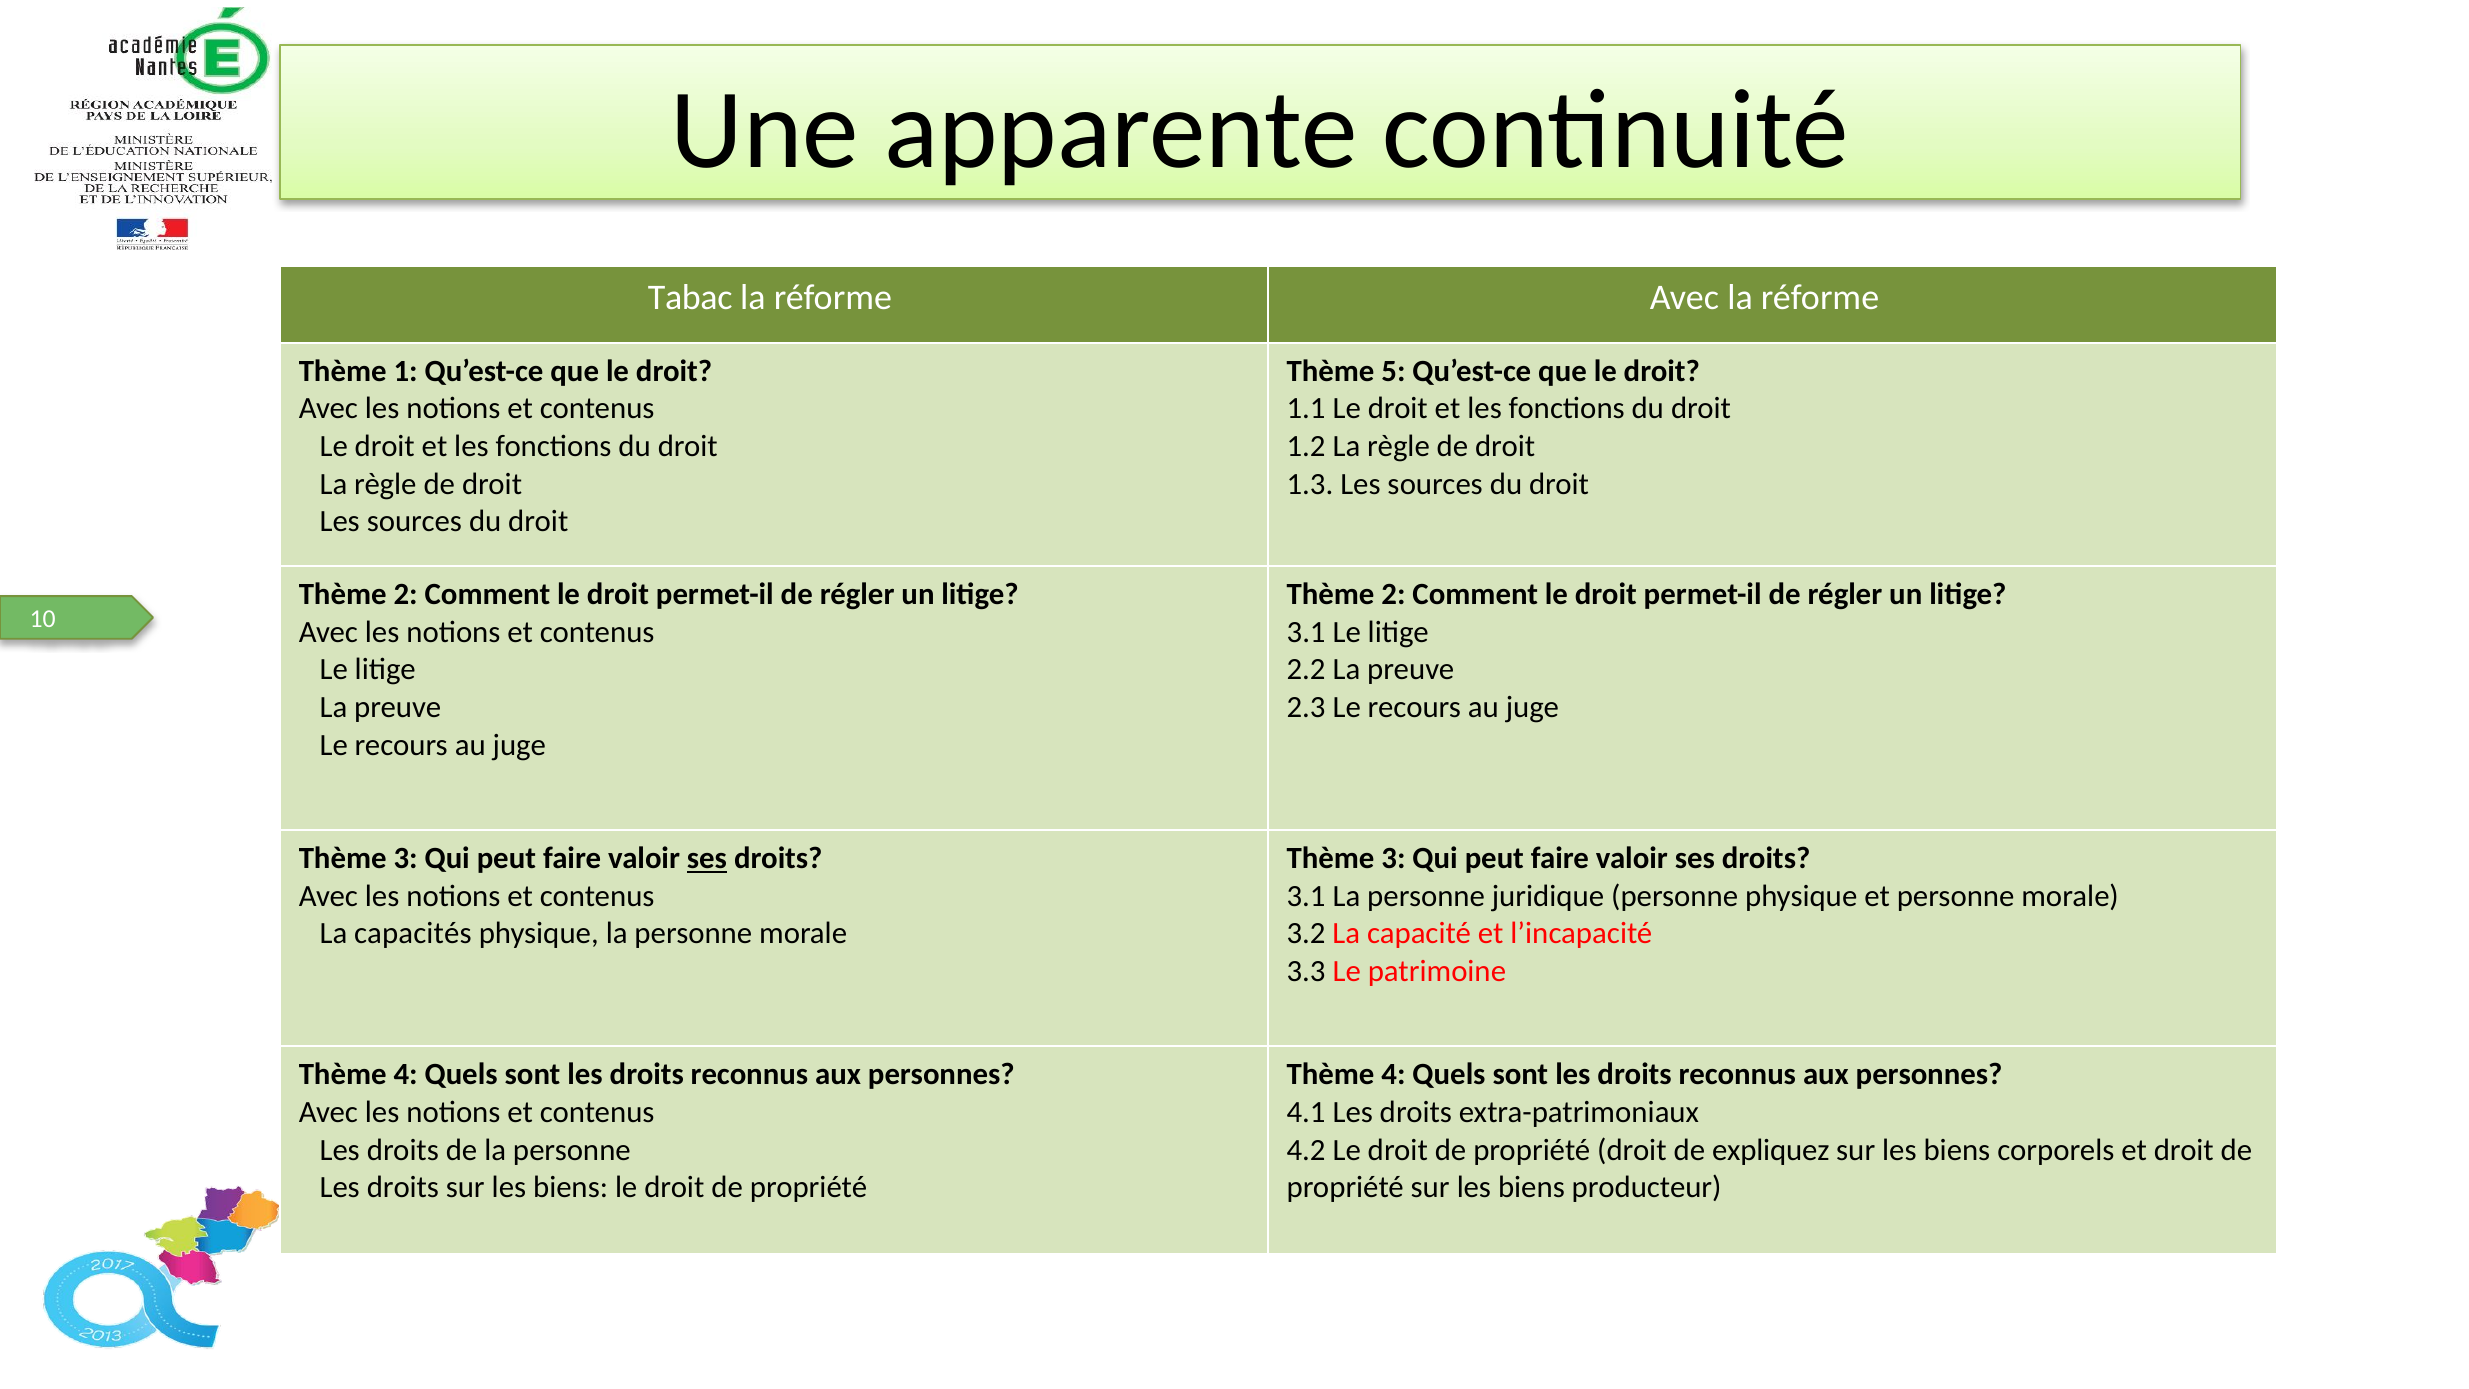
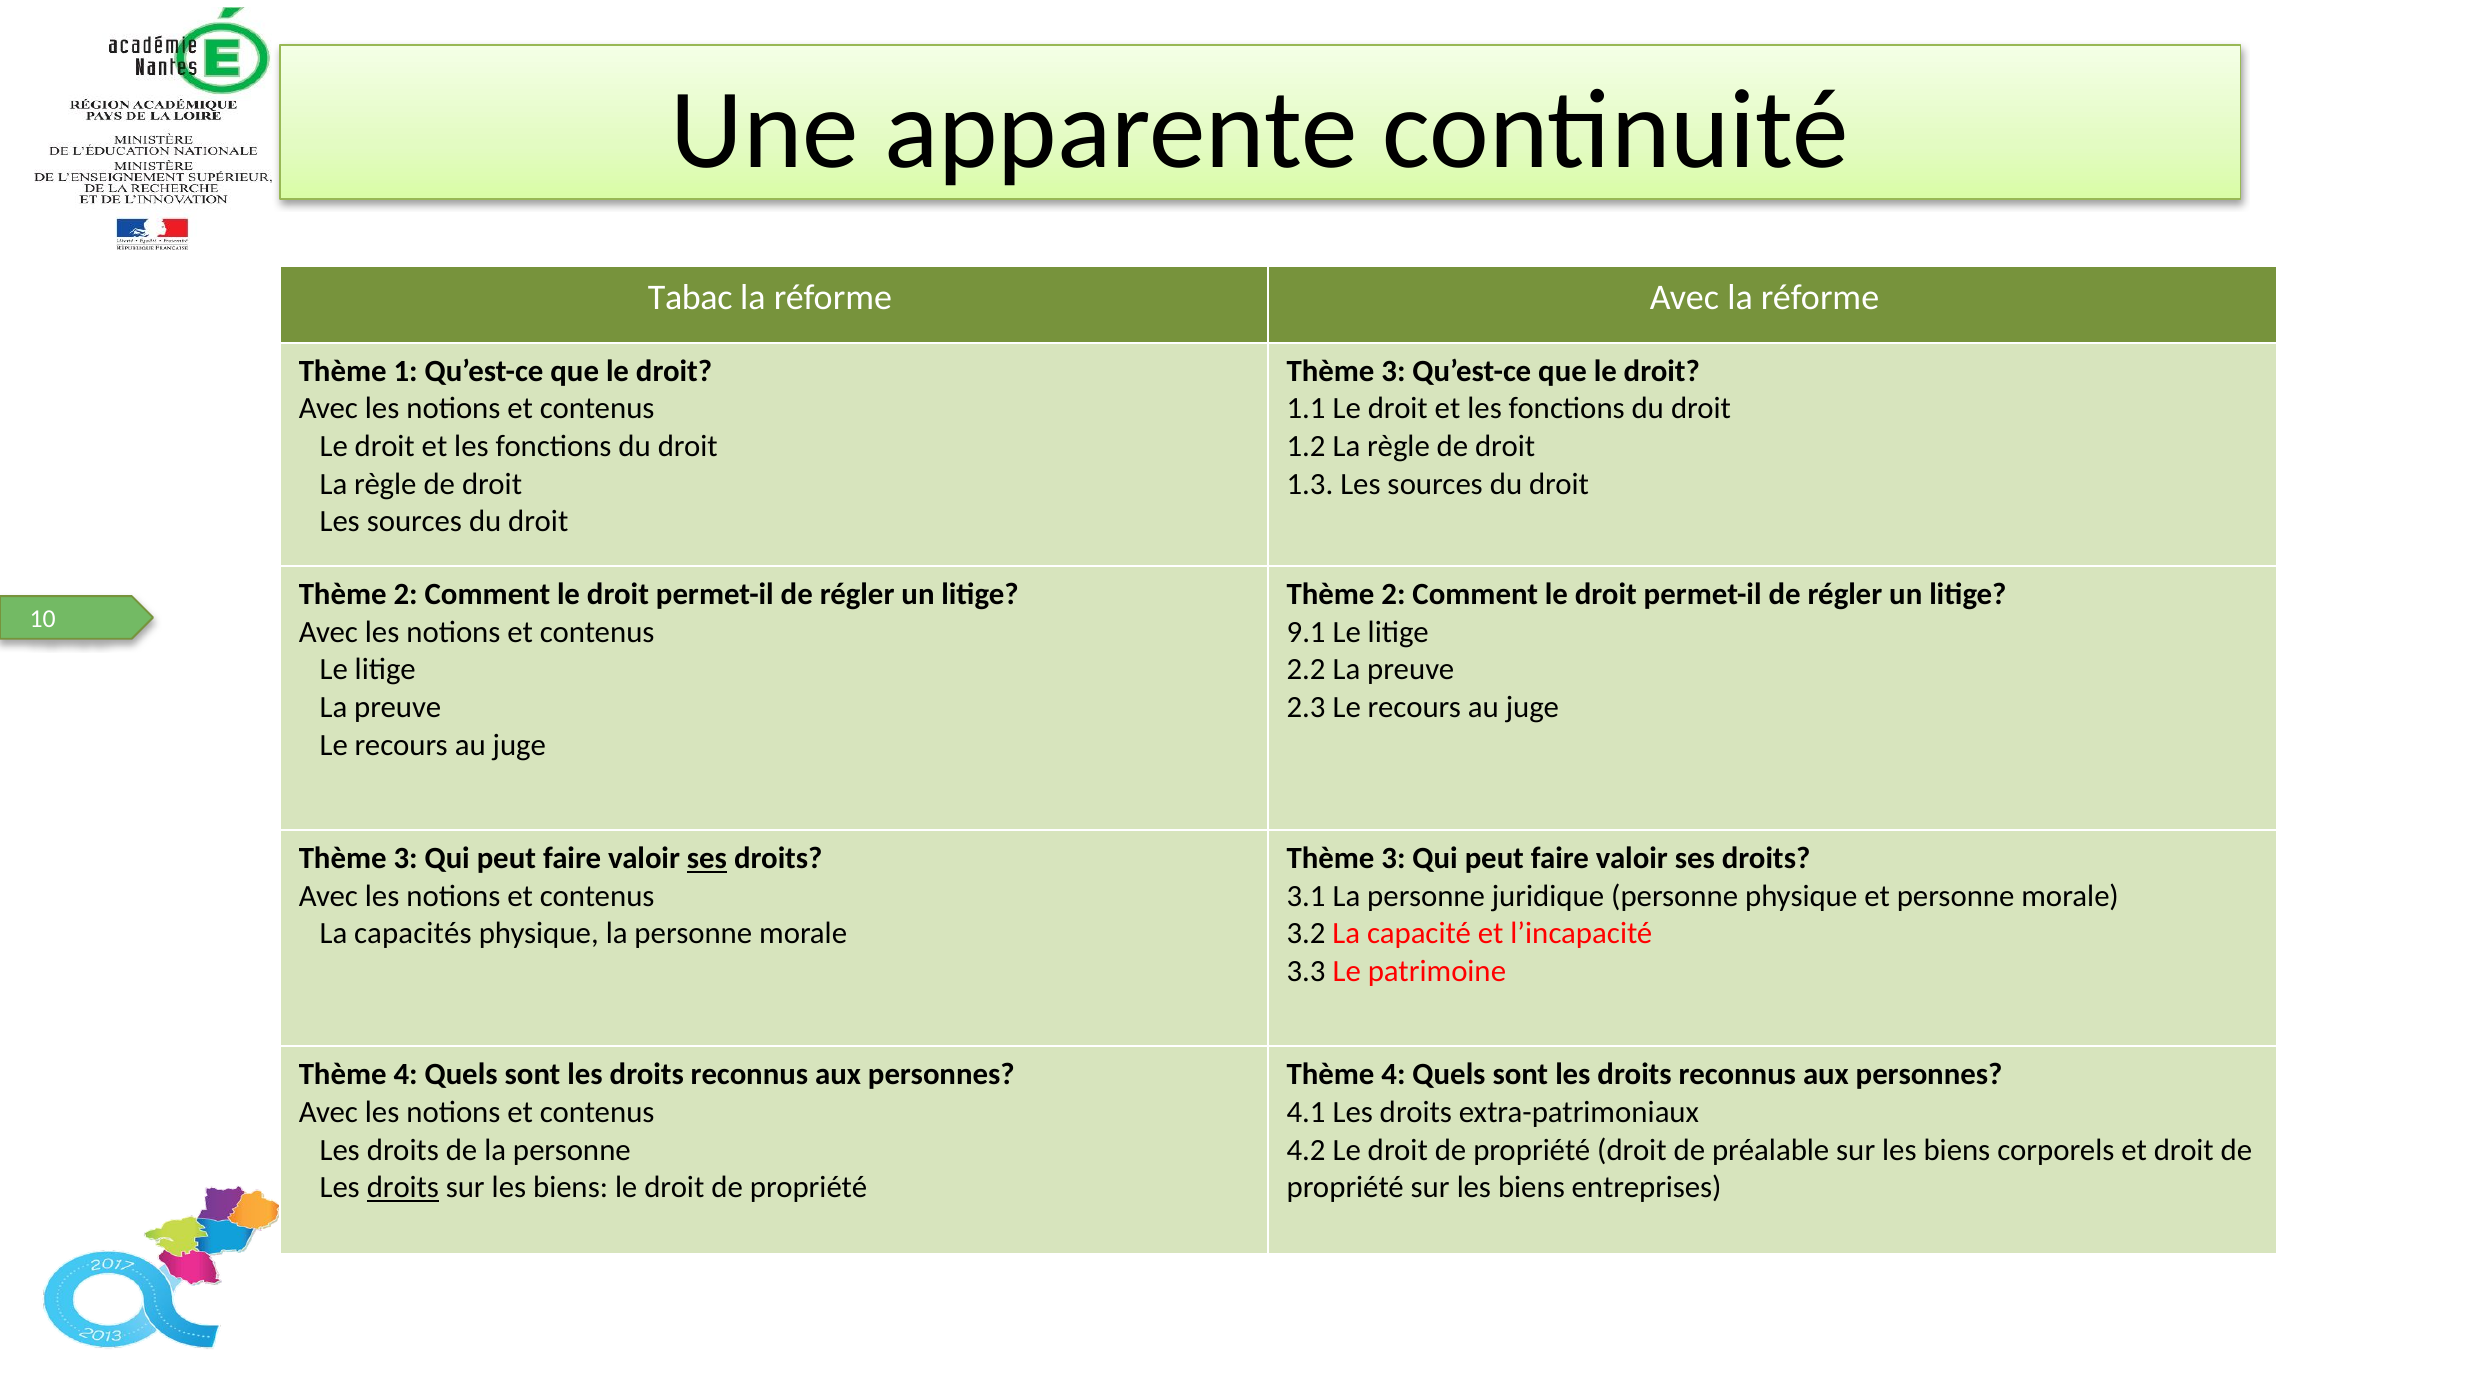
5: 5 -> 3 (1393, 371)
3.1: 3.1 -> 9.1 (1306, 632)
expliquez: expliquez -> préalable (1771, 1150)
droits underline: none -> present (403, 1187)
producteur: producteur -> entreprises (1647, 1187)
